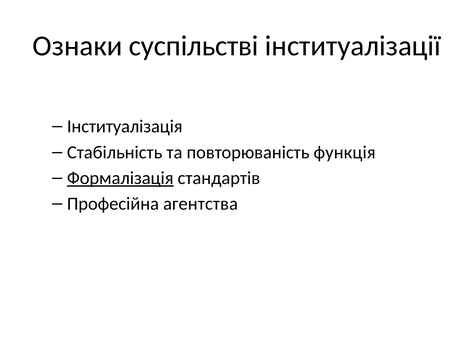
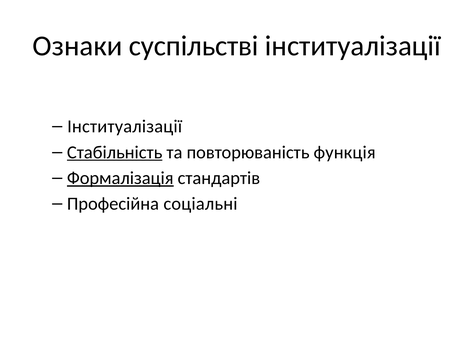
Інституалізація: Інституалізація -> Інституалізації (125, 127)
Стабільність underline: none -> present (115, 152)
агентства: агентства -> соціальні (200, 204)
